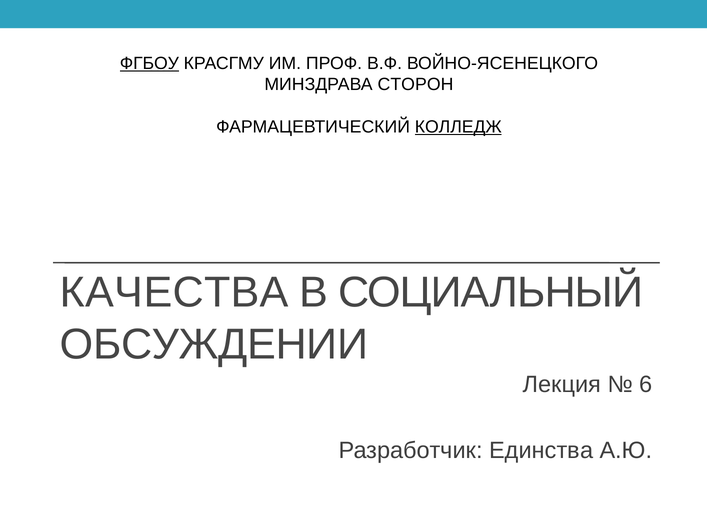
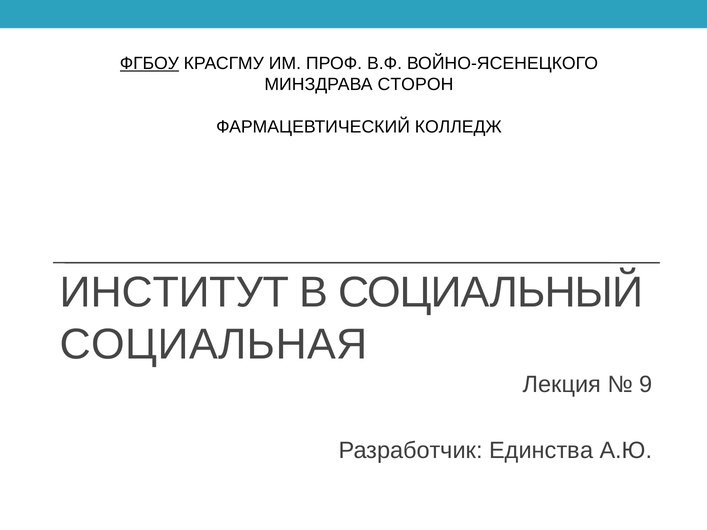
КОЛЛЕДЖ underline: present -> none (458, 127)
КАЧЕСТВА: КАЧЕСТВА -> ИНСТИТУТ (175, 293)
ОБСУЖДЕНИИ: ОБСУЖДЕНИИ -> СОЦИАЛЬНАЯ (214, 344)
6: 6 -> 9 (646, 385)
